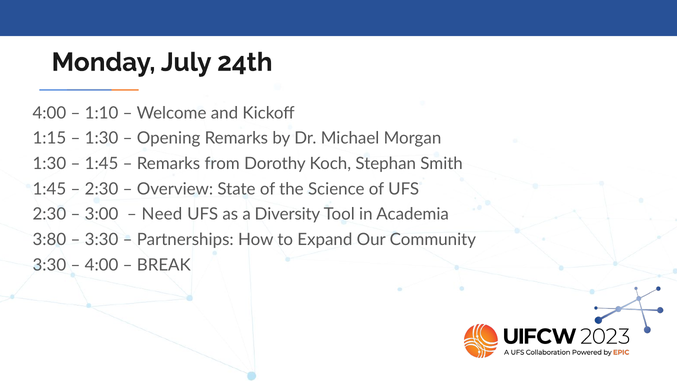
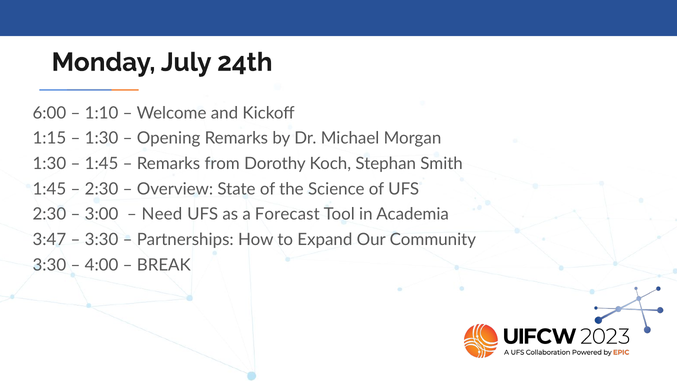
4:00: 4:00 -> 6:00 (49, 113)
Diversity: Diversity -> Forecast (287, 214)
3:80: 3:80 -> 3:47 (49, 240)
